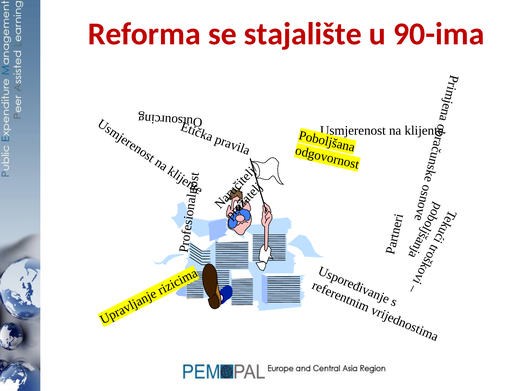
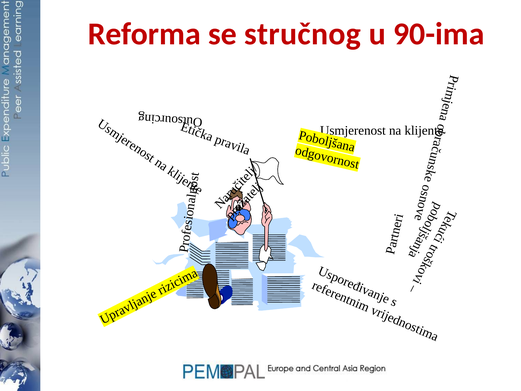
stajalište: stajalište -> stručnog (303, 34)
